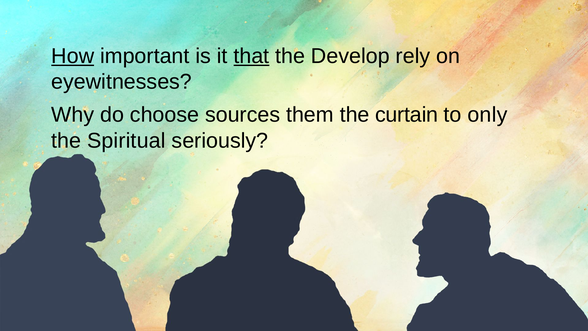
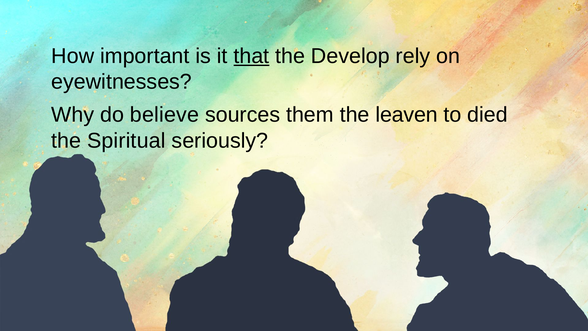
How underline: present -> none (73, 56)
choose: choose -> believe (164, 115)
curtain: curtain -> leaven (407, 115)
only: only -> died (488, 115)
